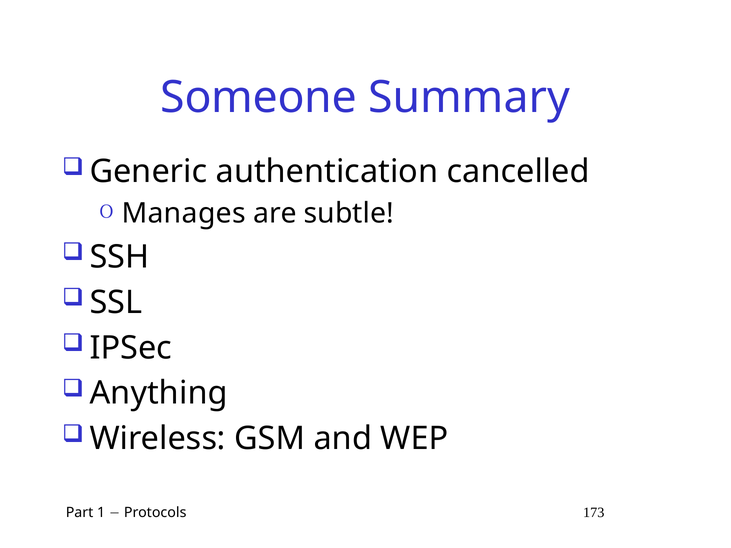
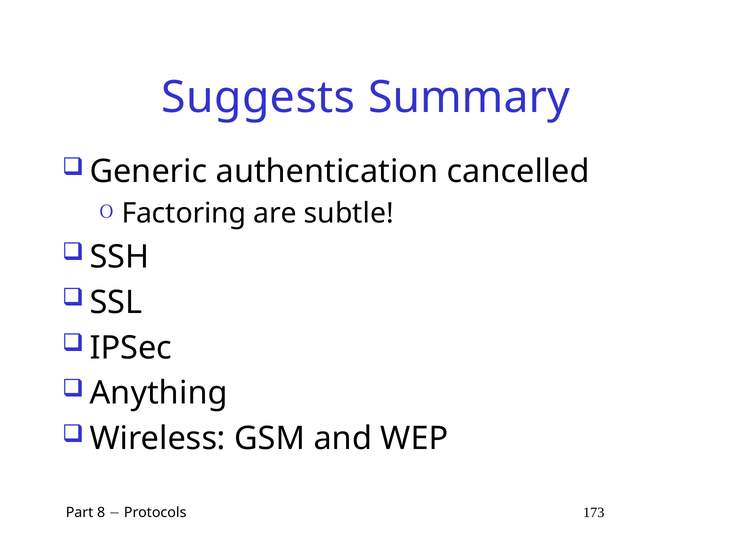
Someone: Someone -> Suggests (258, 98)
Manages: Manages -> Factoring (184, 214)
1: 1 -> 8 (101, 513)
